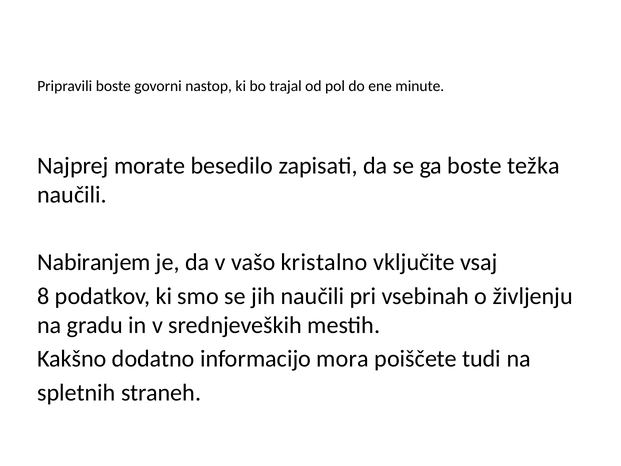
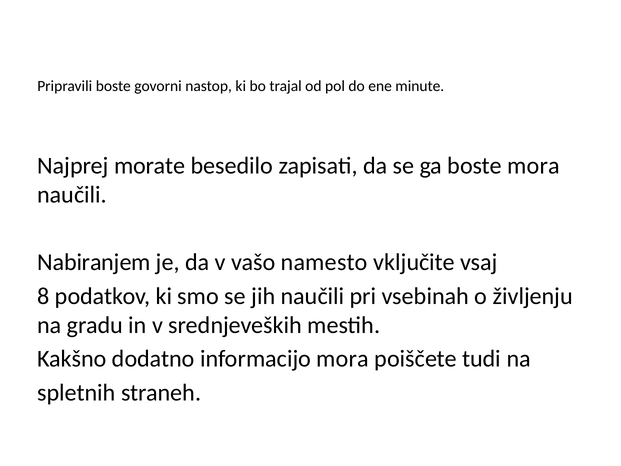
boste težka: težka -> mora (533, 166)
kristalno: kristalno -> namesto (324, 262)
